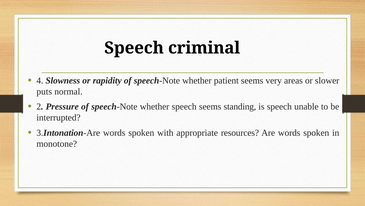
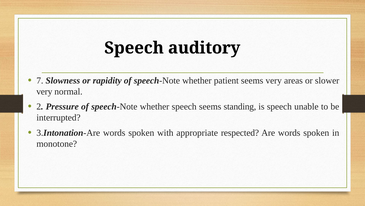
criminal: criminal -> auditory (204, 48)
4: 4 -> 7 (40, 80)
puts: puts -> very (44, 91)
resources: resources -> respected (240, 132)
